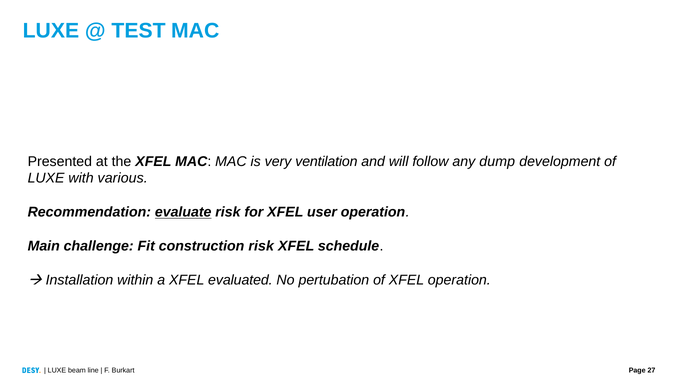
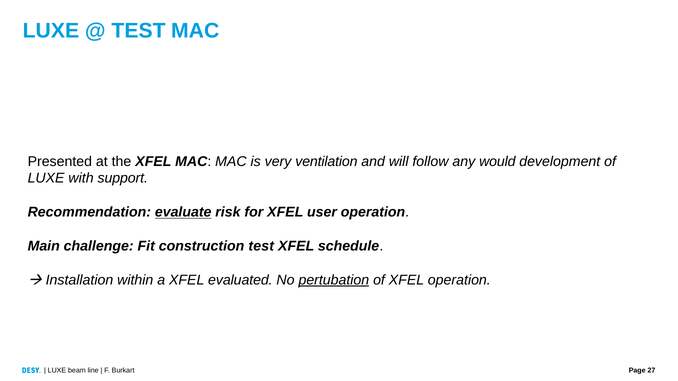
dump: dump -> would (497, 162)
various: various -> support (123, 179)
construction risk: risk -> test (261, 246)
pertubation underline: none -> present (334, 280)
